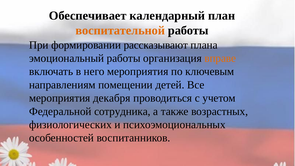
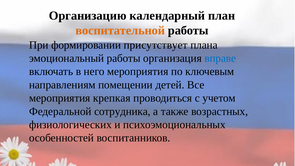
Обеспечивает: Обеспечивает -> Организацию (88, 16)
рассказывают: рассказывают -> присутствует (156, 45)
вправе colour: orange -> blue (220, 58)
декабря: декабря -> крепкая (112, 98)
